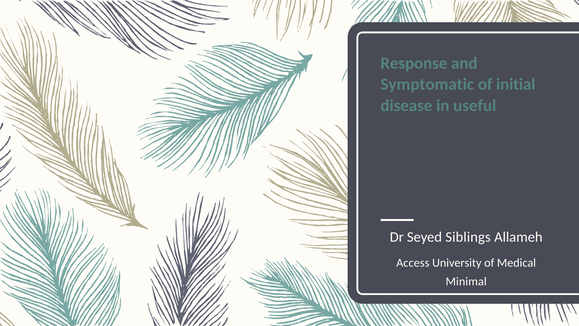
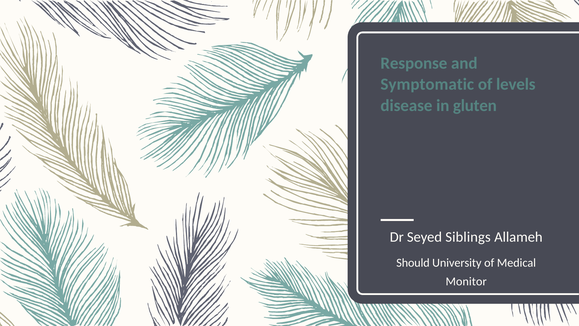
initial: initial -> levels (516, 84)
useful: useful -> gluten (475, 106)
Access: Access -> Should (413, 263)
Minimal: Minimal -> Monitor (466, 281)
